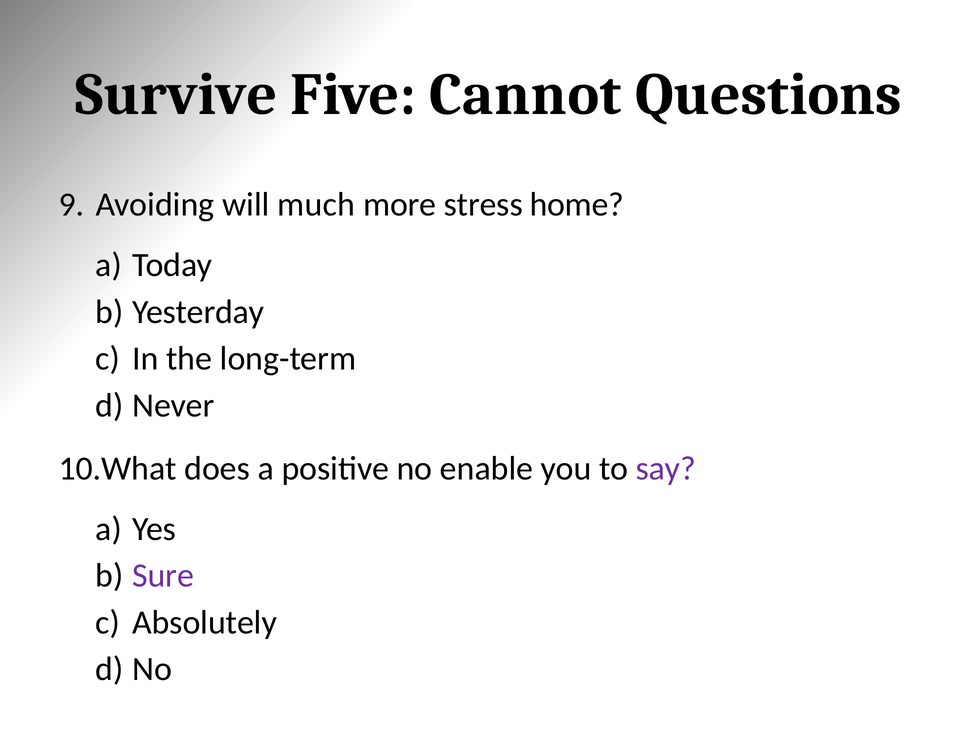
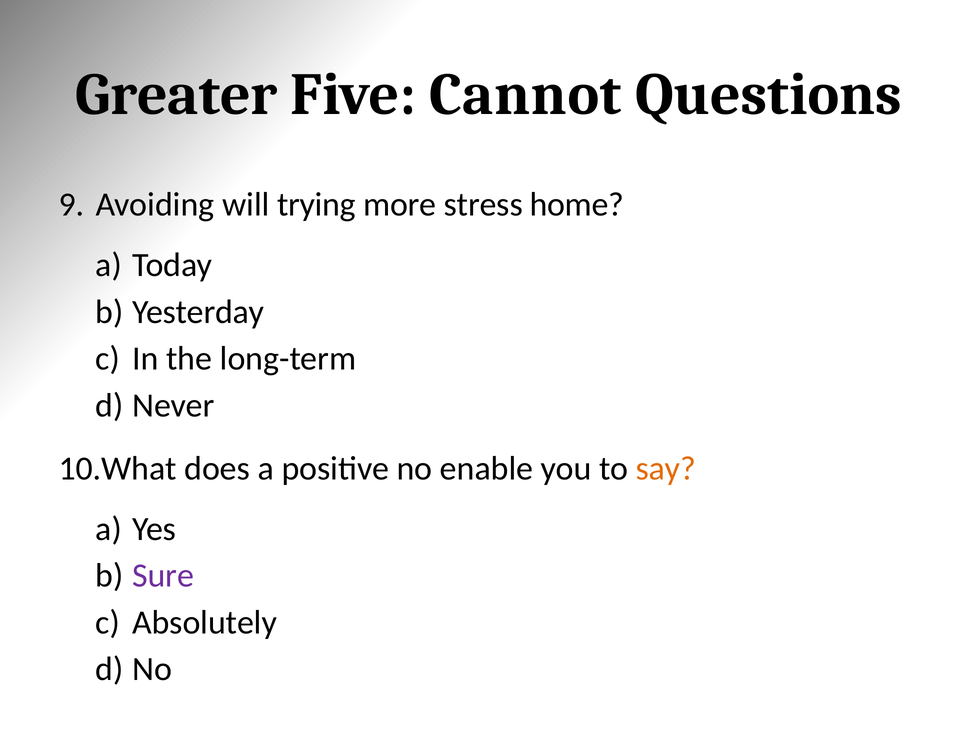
Survive: Survive -> Greater (176, 95)
much: much -> trying (316, 205)
say colour: purple -> orange (666, 469)
